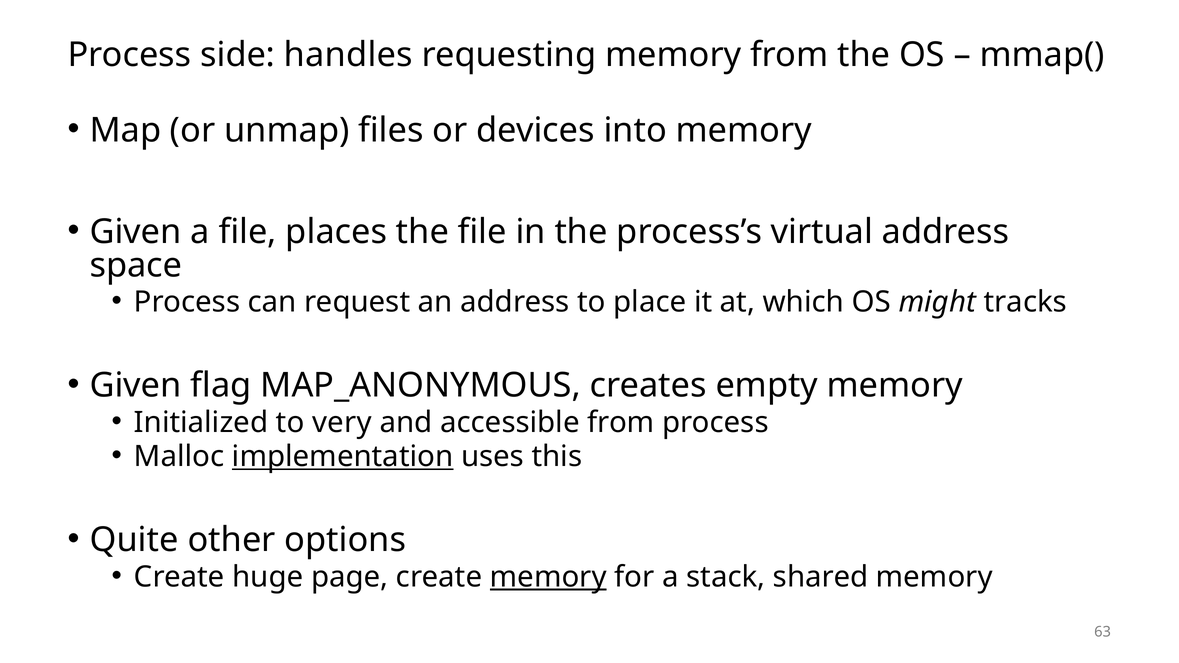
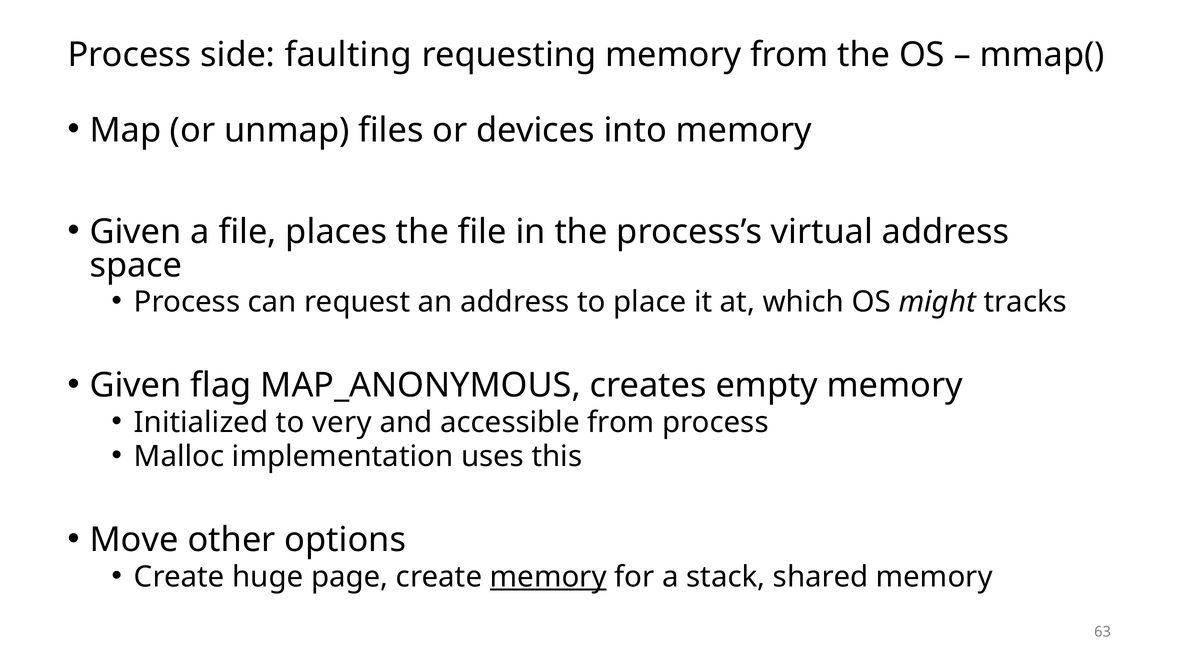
handles: handles -> faulting (348, 55)
implementation underline: present -> none (343, 457)
Quite: Quite -> Move (134, 540)
